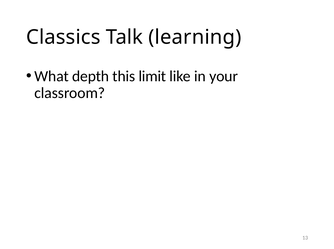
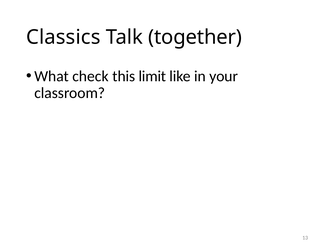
learning: learning -> together (195, 37)
depth: depth -> check (90, 76)
